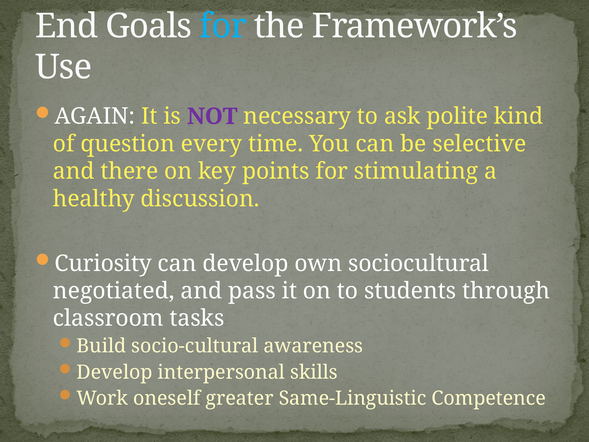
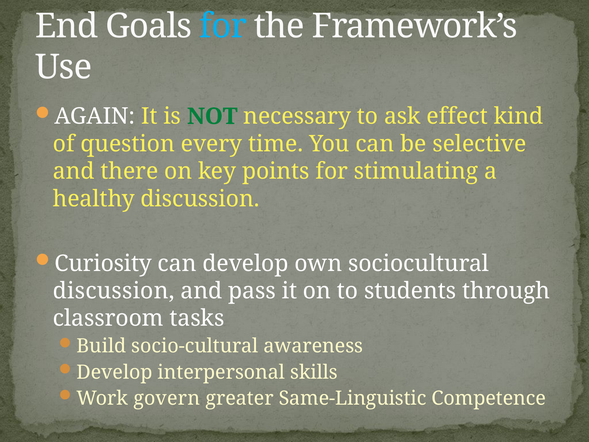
NOT colour: purple -> green (212, 116)
polite: polite -> effect (457, 116)
negotiated: negotiated -> discussion (114, 291)
oneself: oneself -> govern (167, 398)
